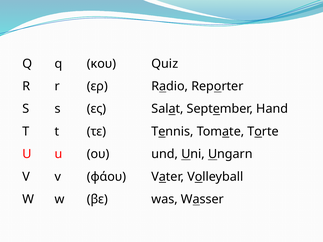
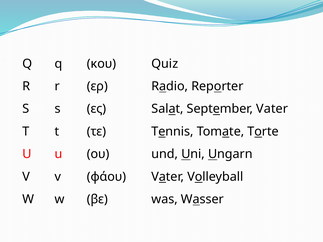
September Hand: Hand -> Vater (272, 109)
